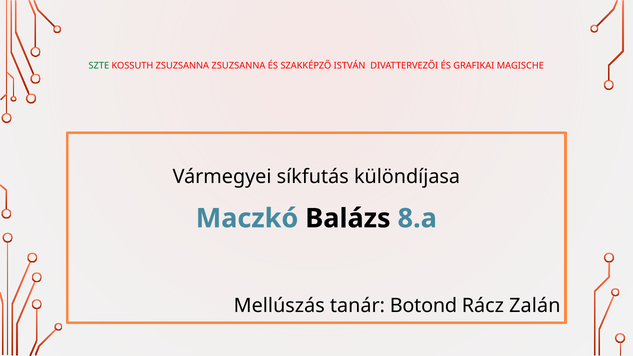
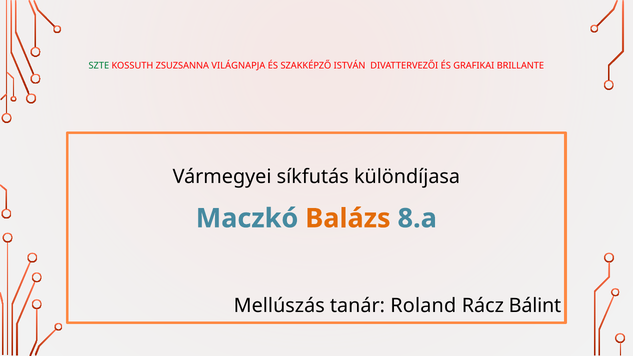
ZSUZSANNA ZSUZSANNA: ZSUZSANNA -> VILÁGNAPJA (238, 66)
MAGISCHE: MAGISCHE -> BRILLANTE (520, 66)
Balázs colour: black -> orange (348, 218)
Botond: Botond -> Roland (423, 306)
Zalán: Zalán -> Bálint (535, 306)
